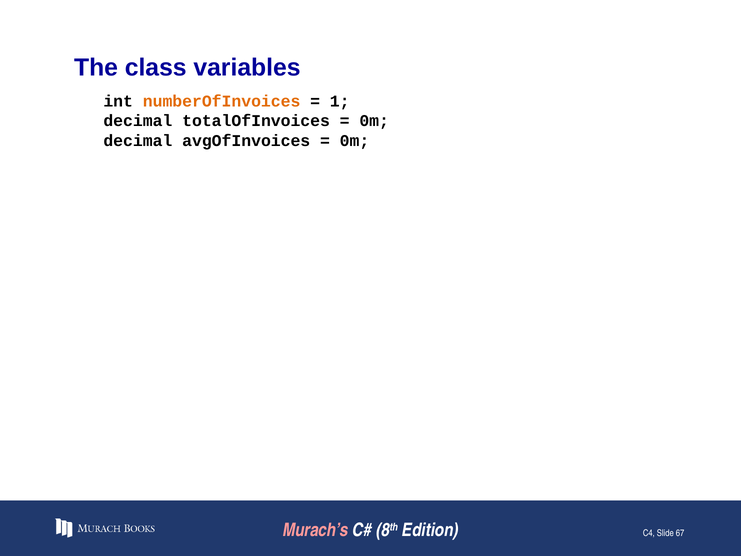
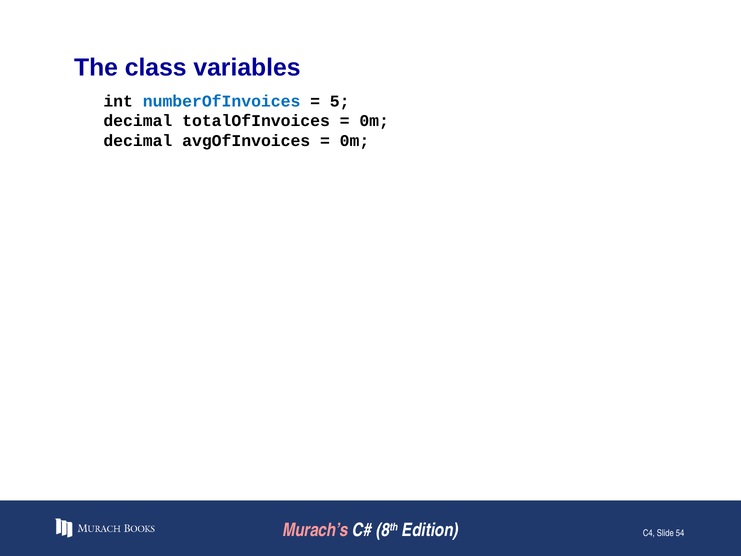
numberOfInvoices colour: orange -> blue (222, 101)
1: 1 -> 5 (340, 101)
67: 67 -> 54 (680, 533)
